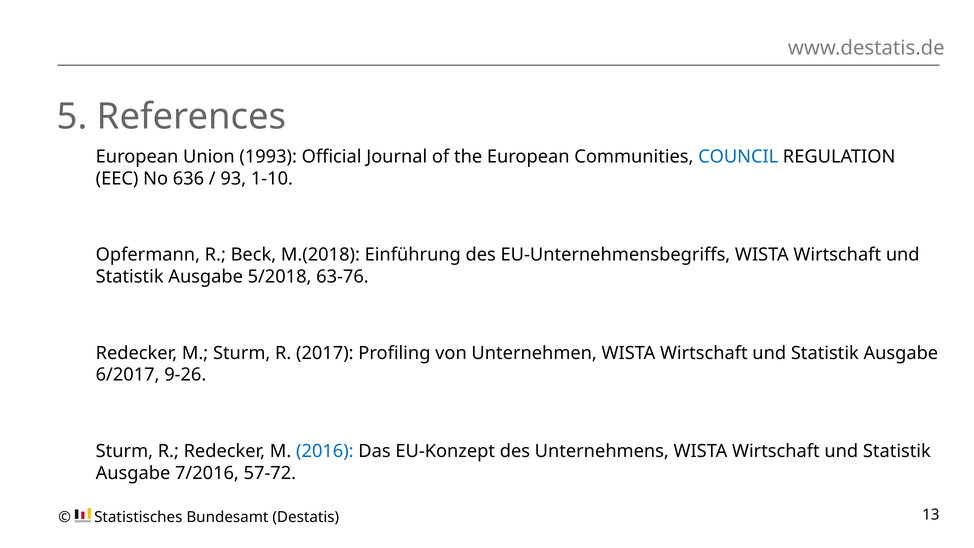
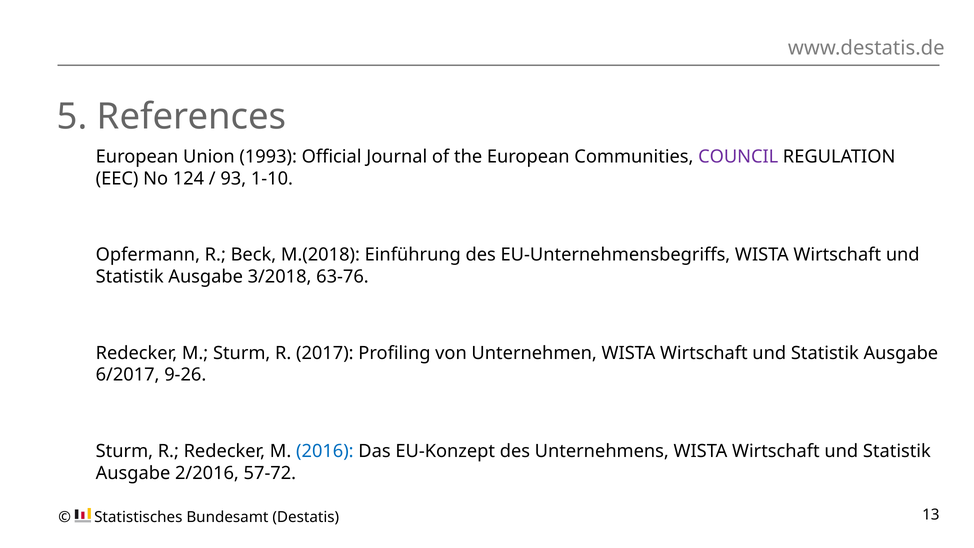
COUNCIL colour: blue -> purple (738, 157)
636: 636 -> 124 (188, 179)
5/2018: 5/2018 -> 3/2018 (280, 277)
7/2016: 7/2016 -> 2/2016 (207, 473)
